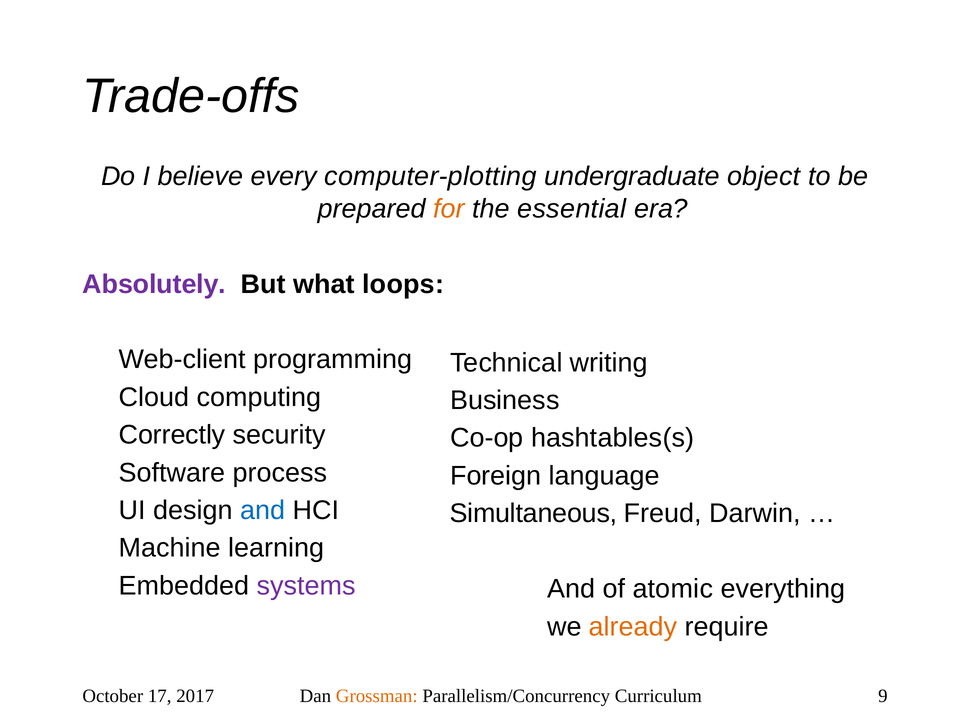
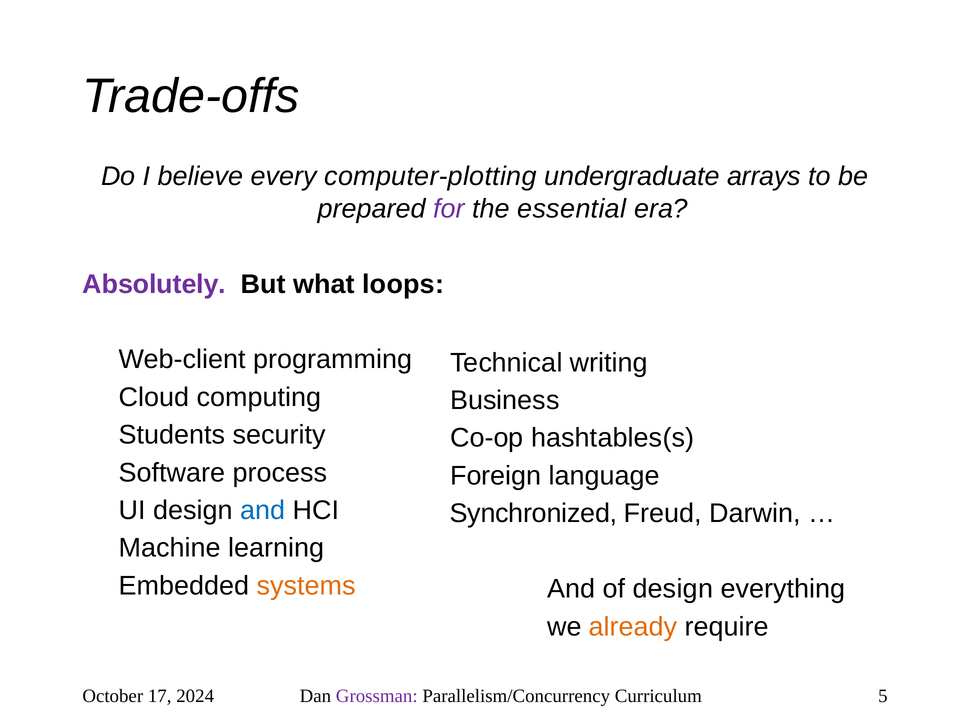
object: object -> arrays (764, 177)
for colour: orange -> purple (449, 209)
Correctly: Correctly -> Students (172, 435)
Simultaneous: Simultaneous -> Synchronized (533, 514)
systems colour: purple -> orange (306, 586)
of atomic: atomic -> design (673, 589)
2017: 2017 -> 2024 (195, 696)
Grossman colour: orange -> purple (377, 696)
9: 9 -> 5 (883, 696)
